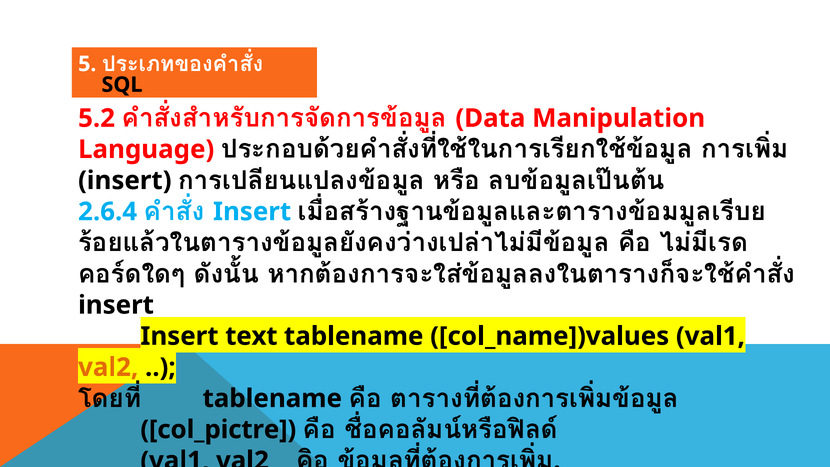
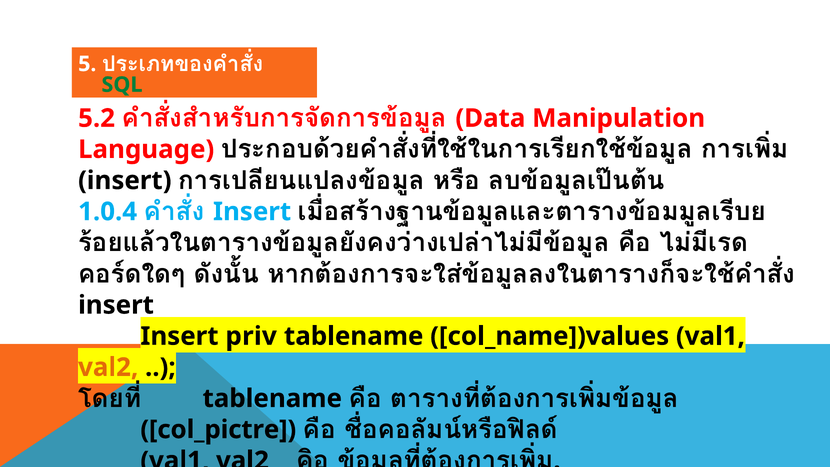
SQL colour: black -> green (122, 85)
2.6.4: 2.6.4 -> 1.0.4 (108, 212)
text: text -> priv (251, 336)
